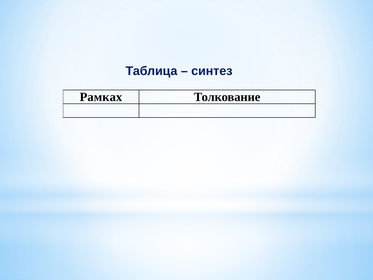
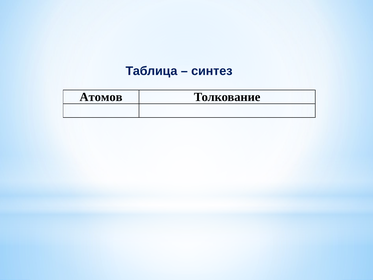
Рамках: Рамках -> Атомов (101, 97)
